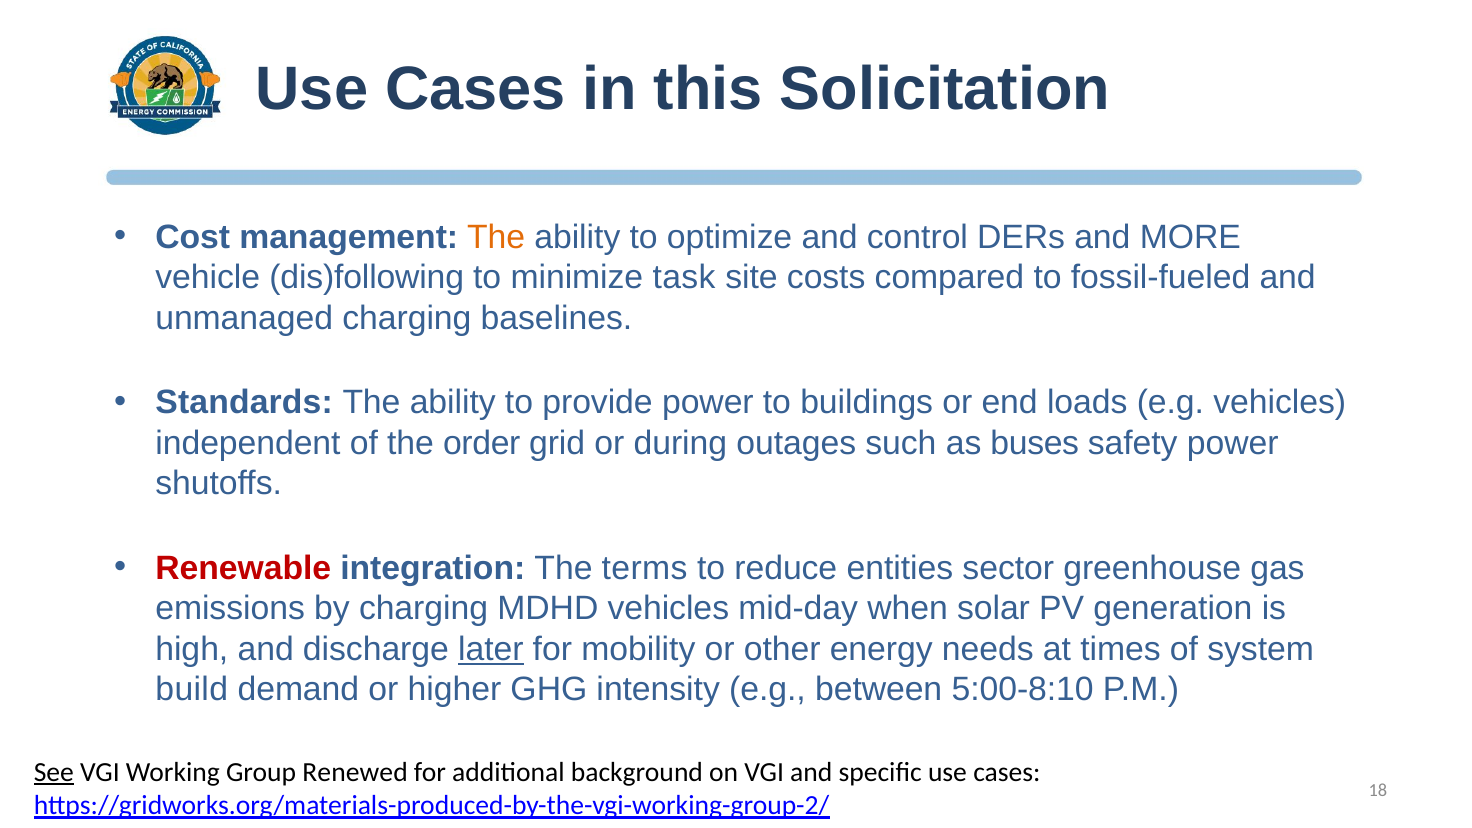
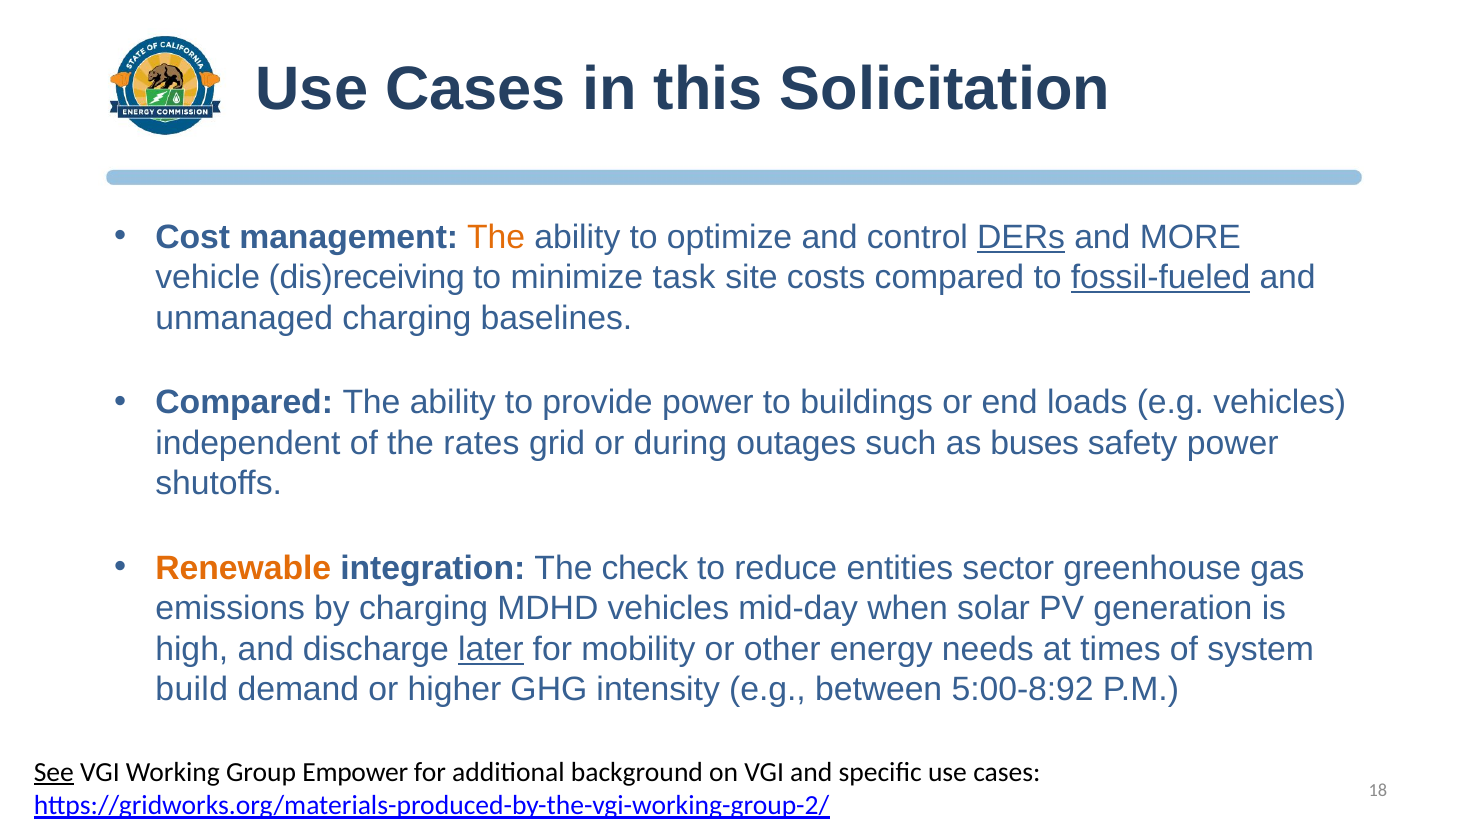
DERs underline: none -> present (1021, 237)
dis)following: dis)following -> dis)receiving (367, 278)
fossil-fueled underline: none -> present (1161, 278)
Standards: Standards -> Compared (244, 403)
order: order -> rates (481, 443)
Renewable colour: red -> orange (243, 568)
terms: terms -> check (645, 568)
5:00-8:10: 5:00-8:10 -> 5:00-8:92 (1023, 690)
Renewed: Renewed -> Empower (355, 772)
